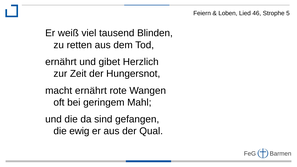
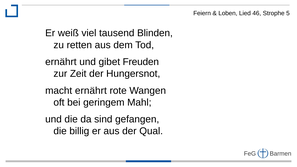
Herzlich: Herzlich -> Freuden (141, 62)
ewig: ewig -> billig (79, 131)
